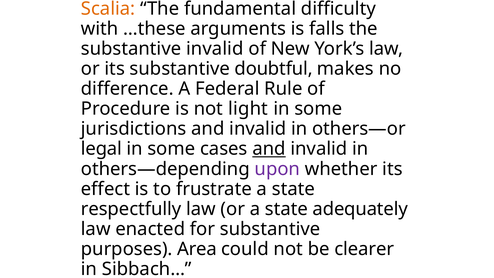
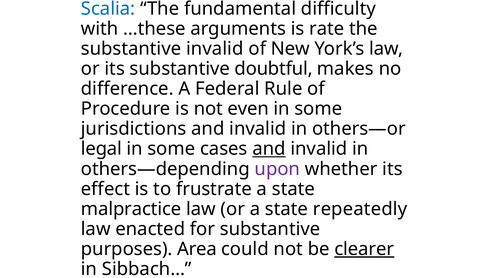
Scalia colour: orange -> blue (108, 9)
falls: falls -> rate (327, 29)
light: light -> even (248, 109)
respectfully: respectfully -> malpractice (131, 209)
adequately: adequately -> repeatedly (360, 209)
clearer underline: none -> present (364, 249)
